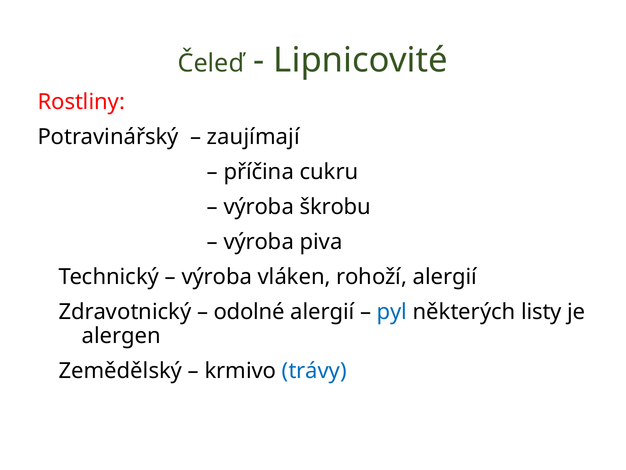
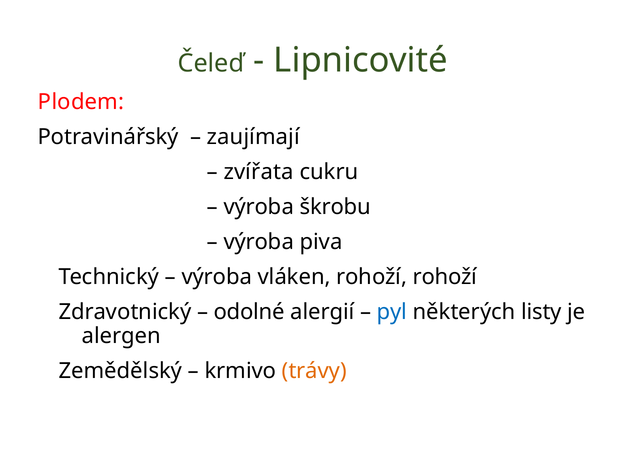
Rostliny: Rostliny -> Plodem (81, 102)
příčina: příčina -> zvířata (259, 172)
rohoží alergií: alergií -> rohoží (445, 277)
trávy colour: blue -> orange (314, 371)
